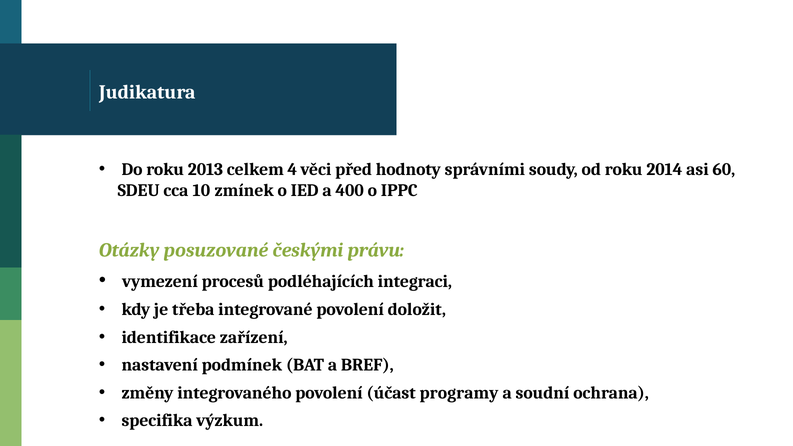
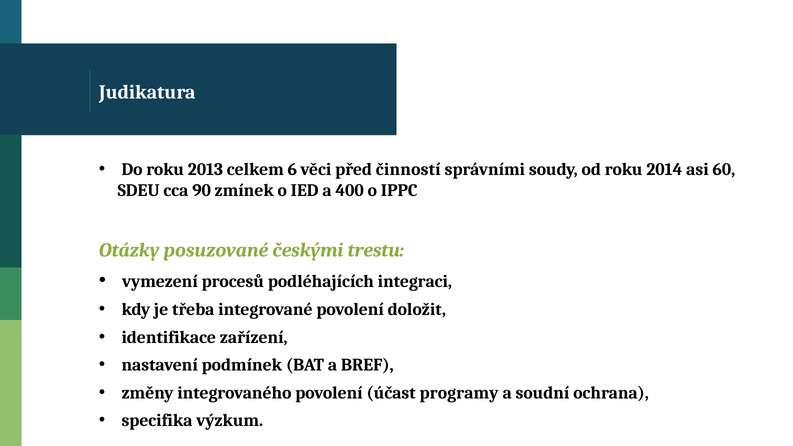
4: 4 -> 6 (292, 170)
hodnoty: hodnoty -> činností (408, 170)
10: 10 -> 90 (202, 191)
právu: právu -> trestu (376, 250)
